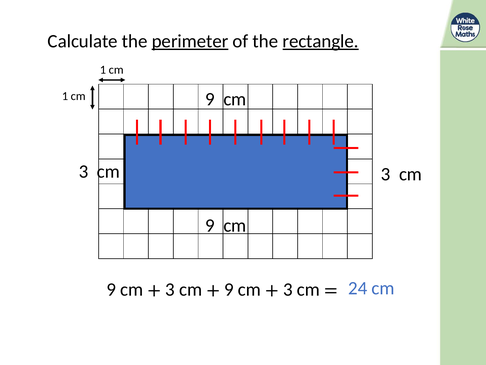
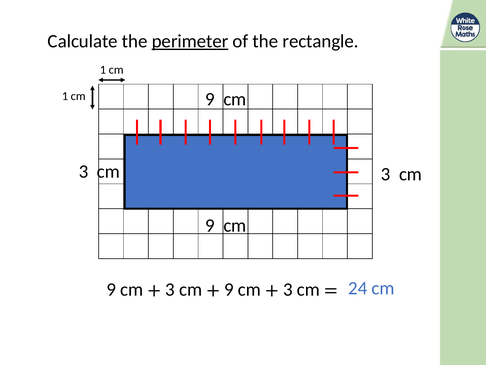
rectangle underline: present -> none (321, 41)
